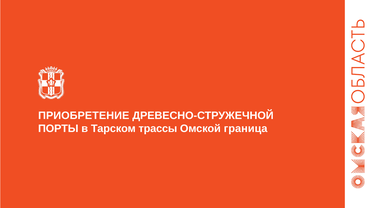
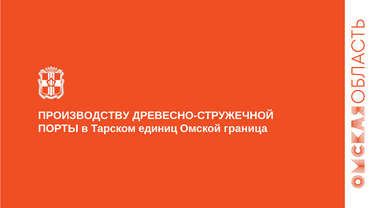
ПРИОБРЕТЕНИЕ: ПРИОБРЕТЕНИЕ -> ПРОИЗВОДСТВУ (84, 116)
трассы: трассы -> единиц (158, 129)
